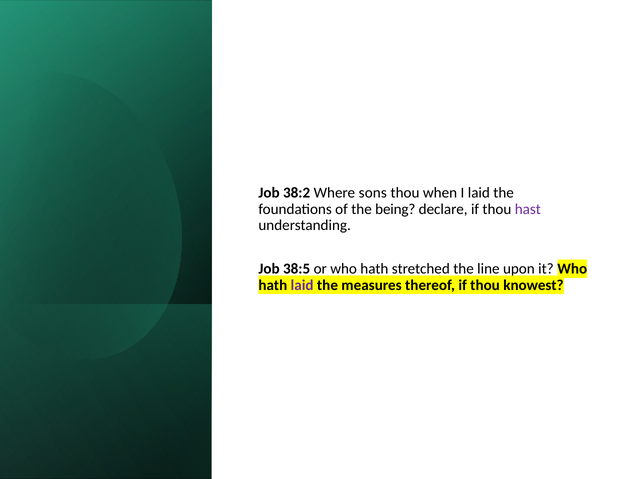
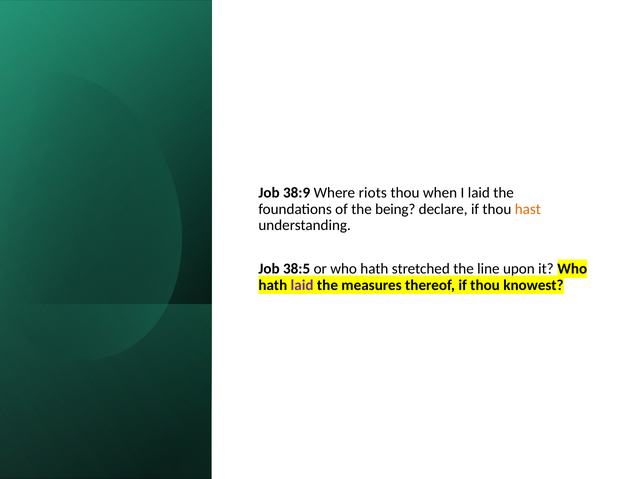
38:2: 38:2 -> 38:9 (297, 193)
sons: sons -> riots (373, 193)
hast colour: purple -> orange (528, 209)
